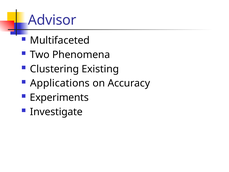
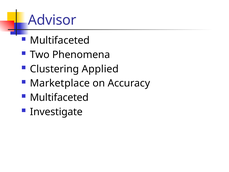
Existing: Existing -> Applied (100, 69)
Applications: Applications -> Marketplace (60, 83)
Experiments: Experiments -> Multifaceted (59, 97)
